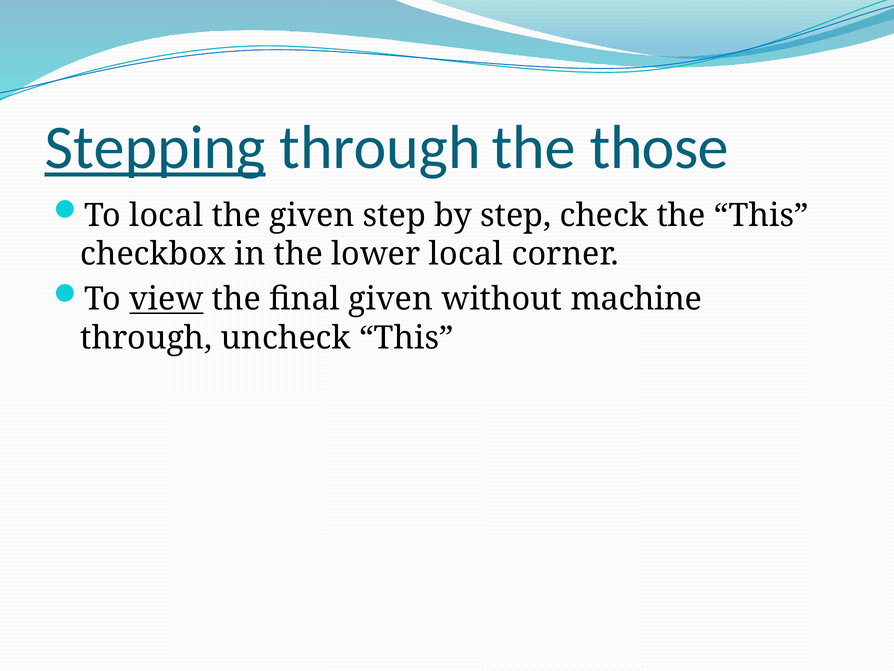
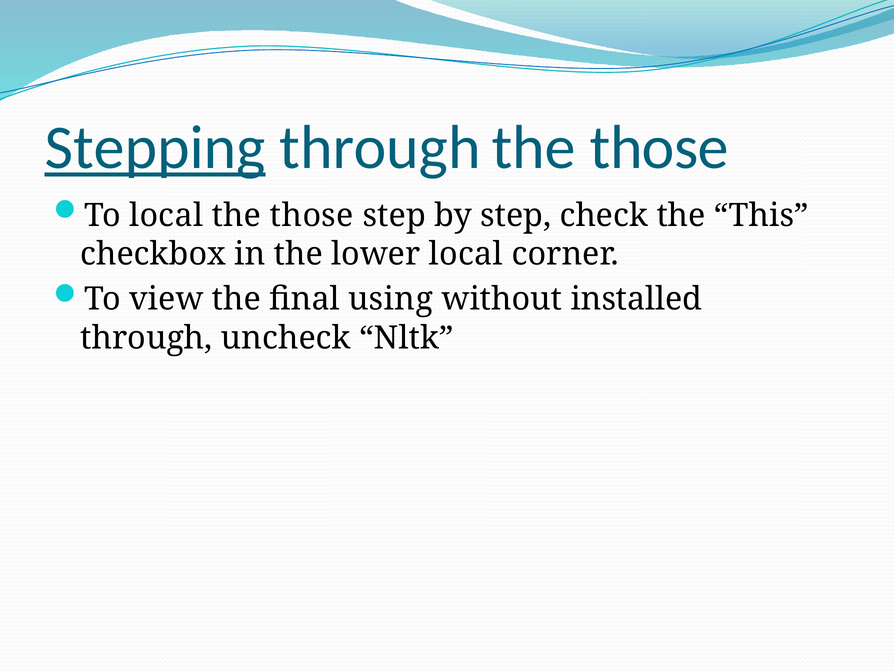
the given: given -> those (312, 215)
view underline: present -> none (166, 299)
final given: given -> using (391, 299)
machine: machine -> installed (636, 299)
uncheck This: This -> Nltk (407, 338)
